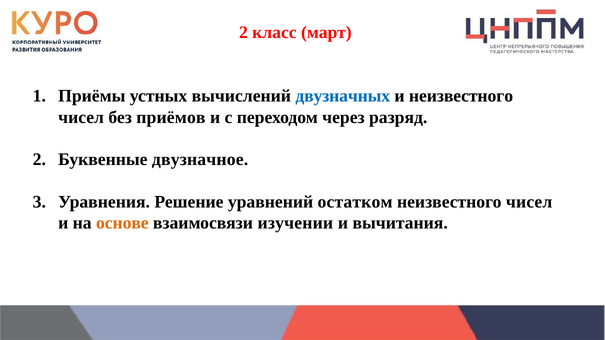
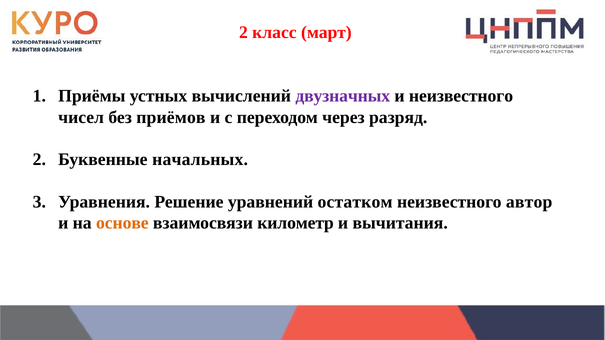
двузначных colour: blue -> purple (343, 96)
двузначное: двузначное -> начальных (200, 160)
чисел: чисел -> автор (529, 202)
изучении: изучении -> километр (296, 223)
